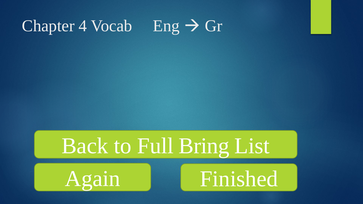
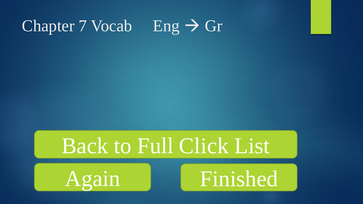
4: 4 -> 7 (83, 26)
Bring: Bring -> Click (204, 146)
